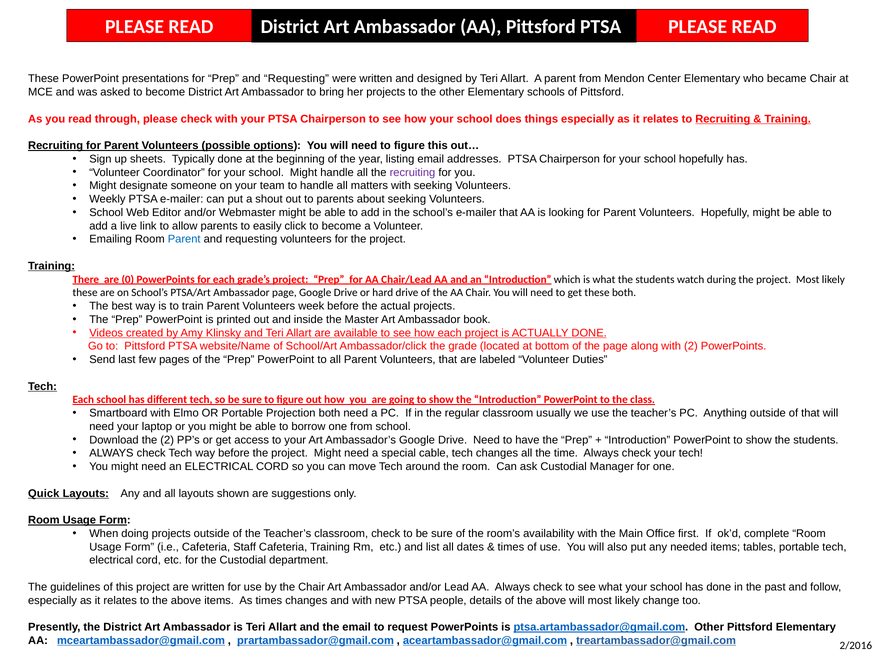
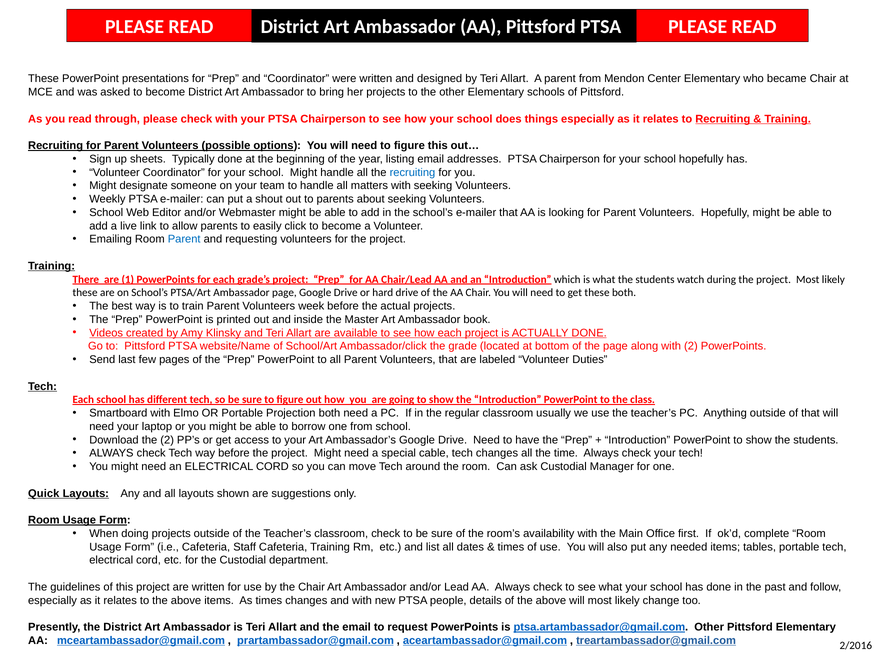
Prep and Requesting: Requesting -> Coordinator (296, 79)
recruiting colour: purple -> blue (412, 173)
0: 0 -> 1 (128, 280)
